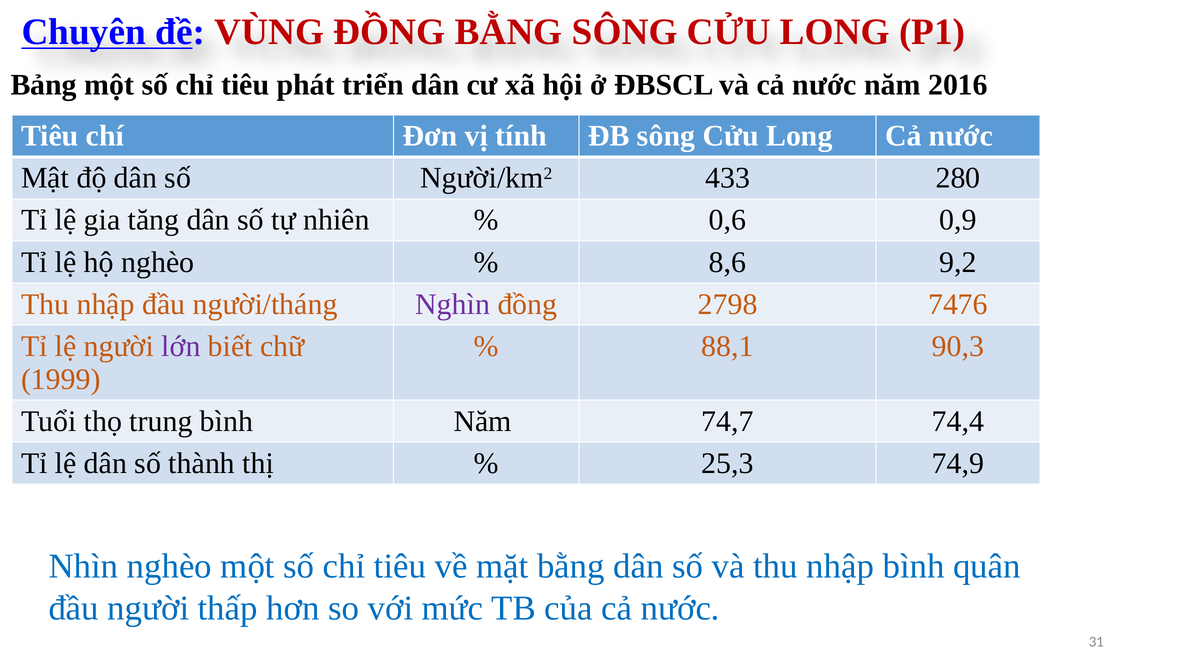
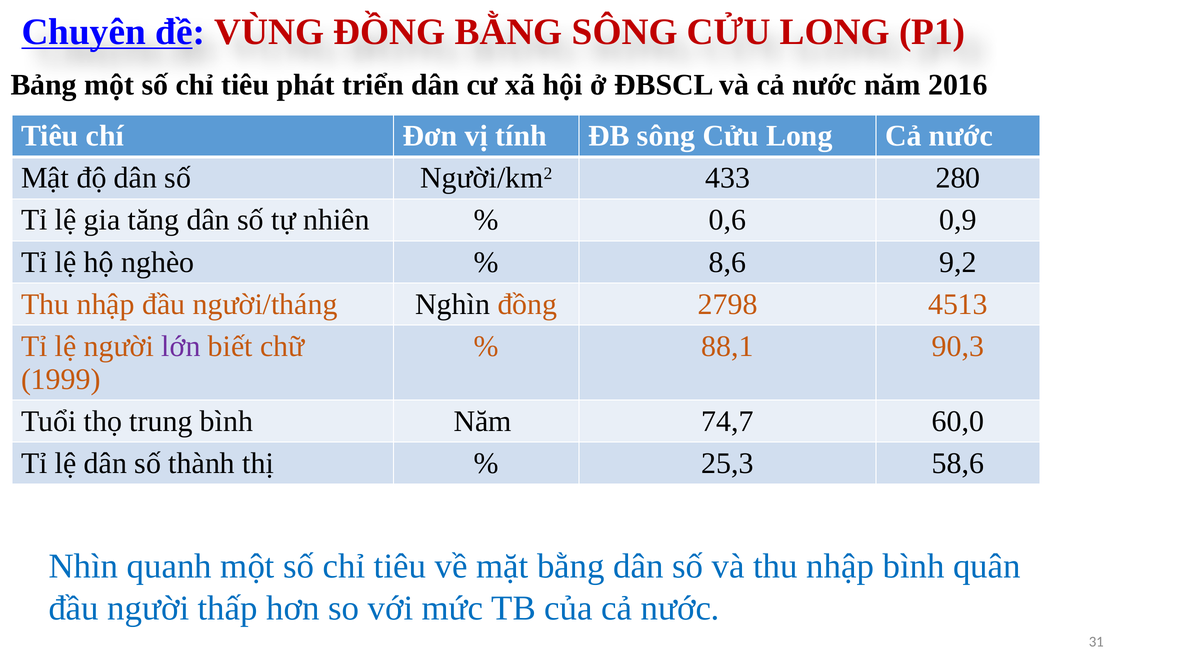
Nghìn colour: purple -> black (453, 304)
7476: 7476 -> 4513 (958, 304)
74,4: 74,4 -> 60,0 (958, 421)
74,9: 74,9 -> 58,6 (958, 463)
Nhìn nghèo: nghèo -> quanh (169, 566)
